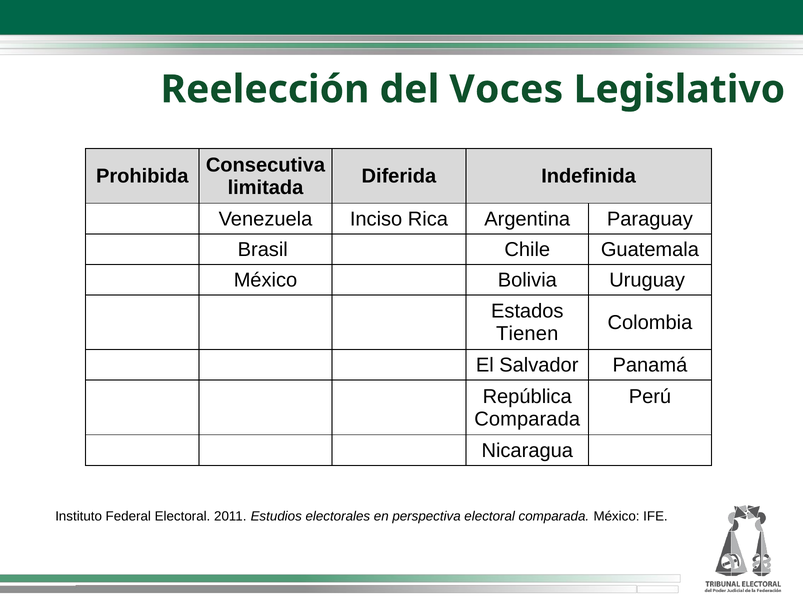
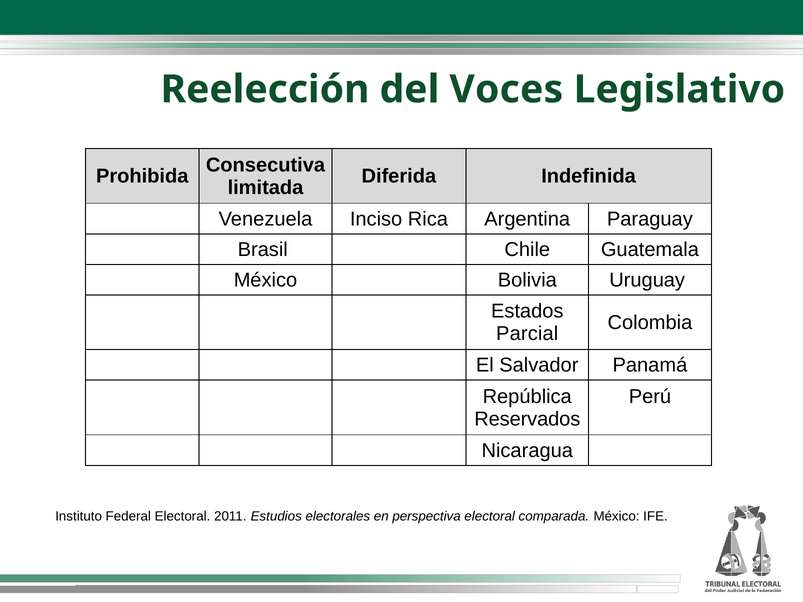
Tienen: Tienen -> Parcial (527, 334)
Comparada: Comparada -> Reservados (527, 419)
